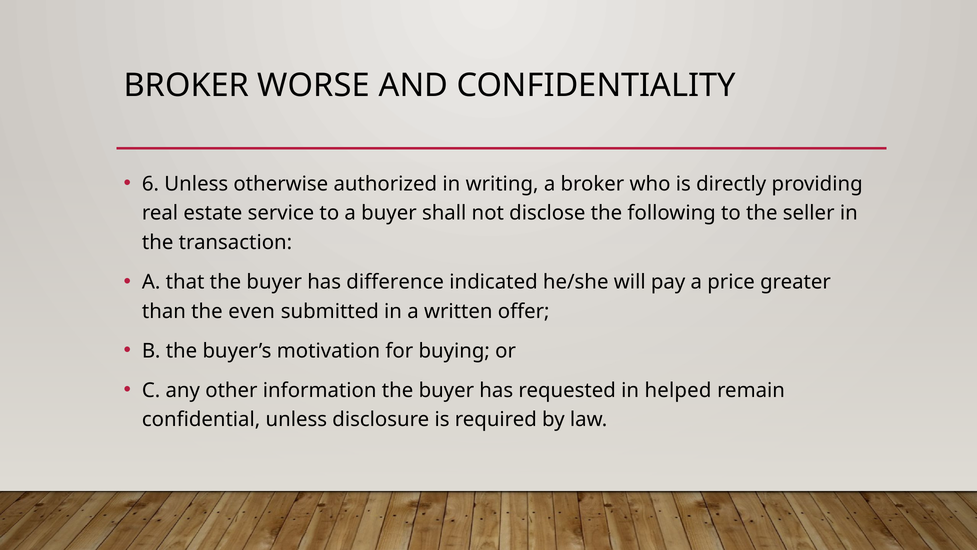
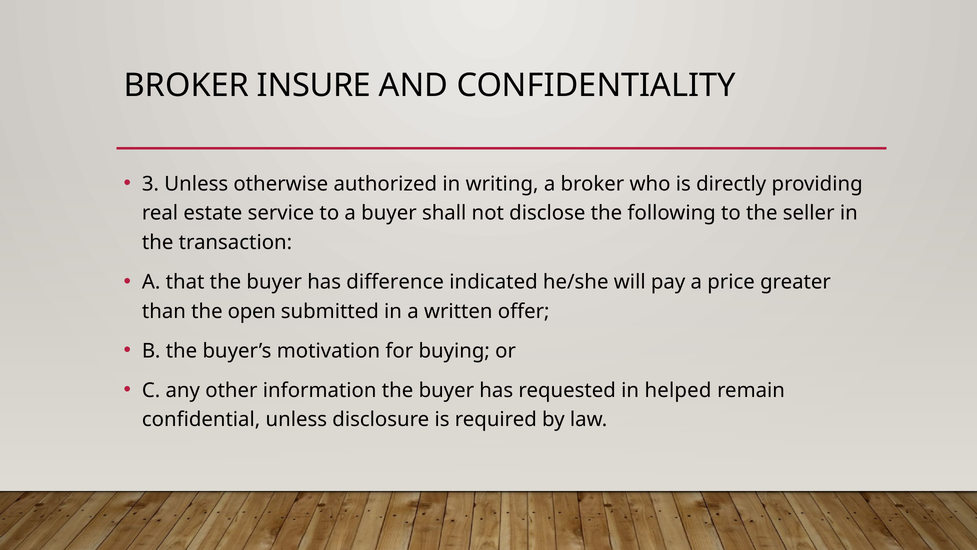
WORSE: WORSE -> INSURE (314, 86)
6: 6 -> 3 (151, 184)
even: even -> open (252, 311)
